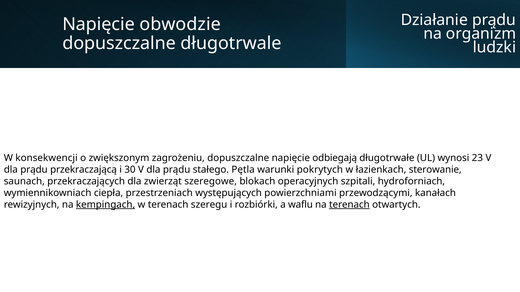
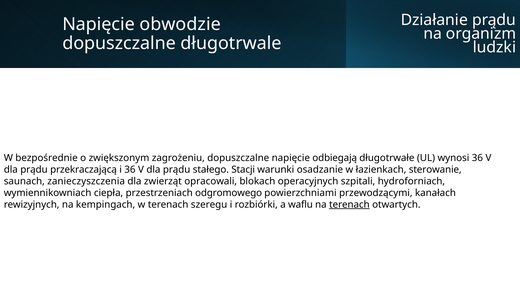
konsekwencji: konsekwencji -> bezpośrednie (47, 158)
wynosi 23: 23 -> 36 (477, 158)
i 30: 30 -> 36 (130, 170)
Pętla: Pętla -> Stacji (243, 170)
pokrytych: pokrytych -> osadzanie (320, 170)
przekraczających: przekraczających -> zanieczyszczenia (86, 182)
szeregowe: szeregowe -> opracowali (211, 182)
występujących: występujących -> odgromowego (229, 193)
kempingach underline: present -> none (106, 205)
